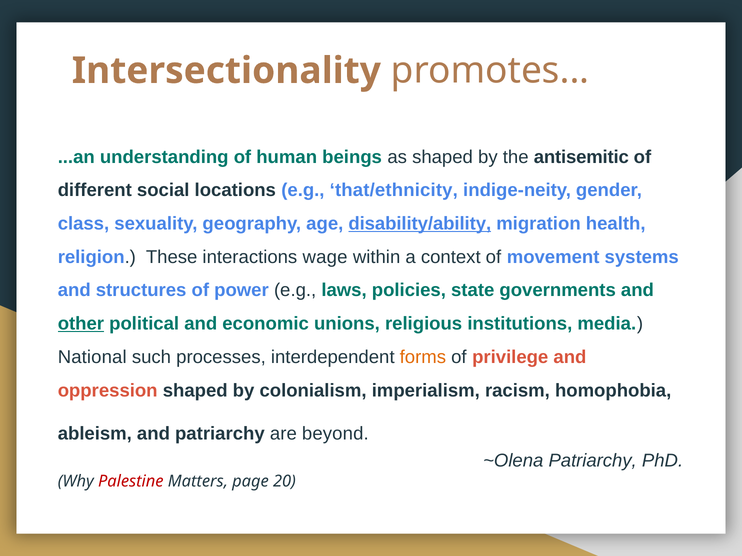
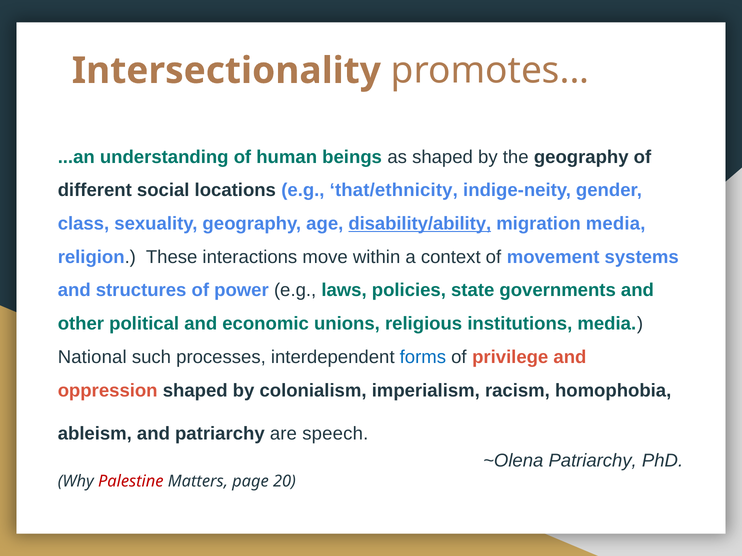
the antisemitic: antisemitic -> geography (581, 157)
migration health: health -> media (616, 224)
wage: wage -> move (325, 257)
other underline: present -> none (81, 324)
forms colour: orange -> blue (423, 357)
beyond: beyond -> speech (335, 434)
